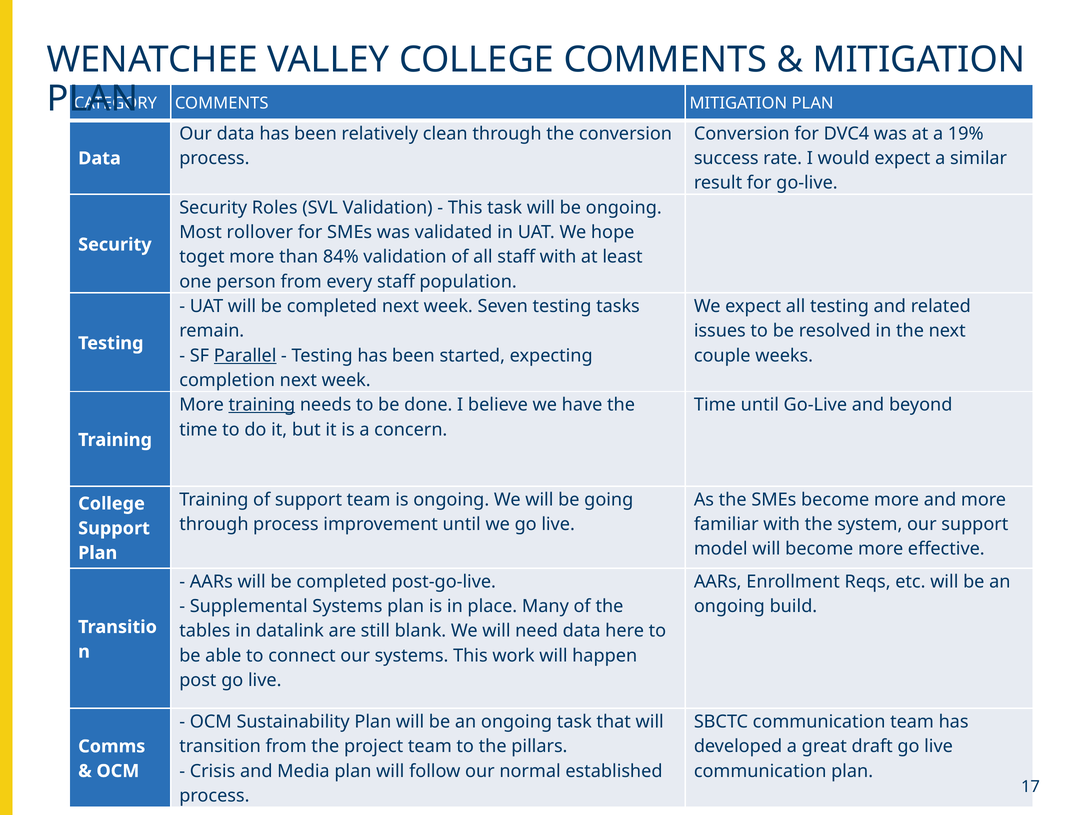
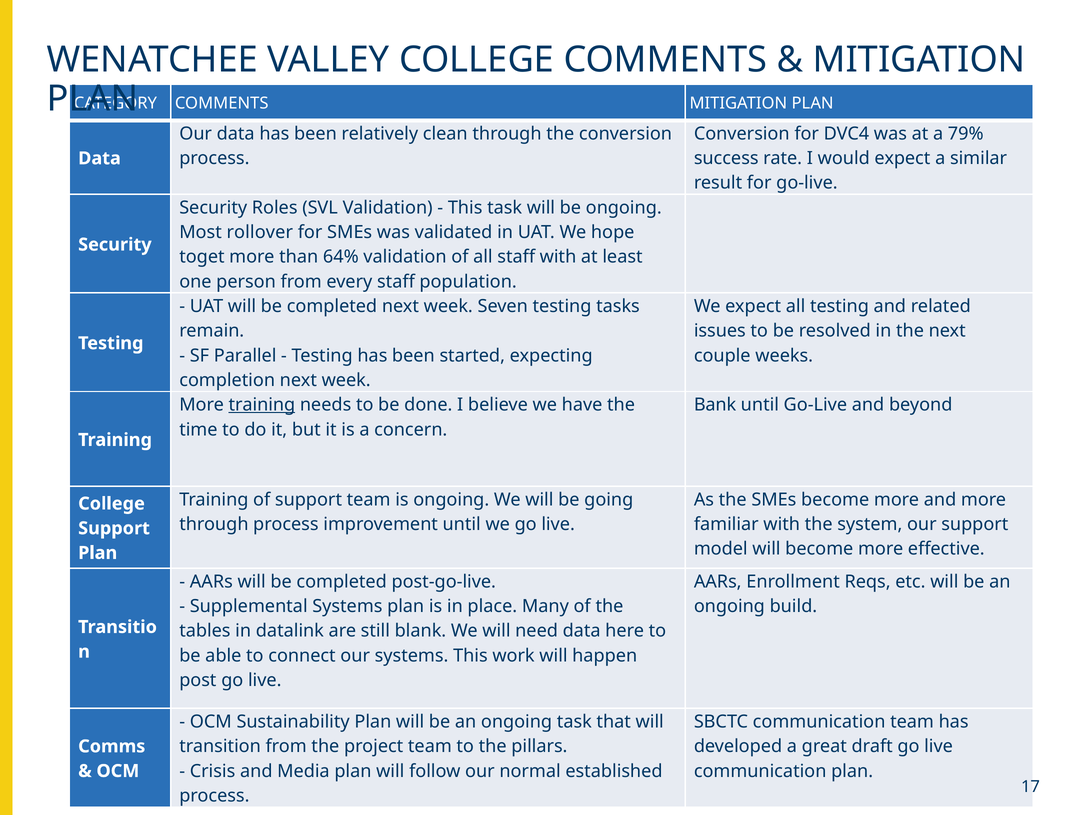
19%: 19% -> 79% (966, 134)
84%: 84% -> 64% (341, 257)
Parallel underline: present -> none (245, 356)
Time: Time -> Bank (715, 405)
